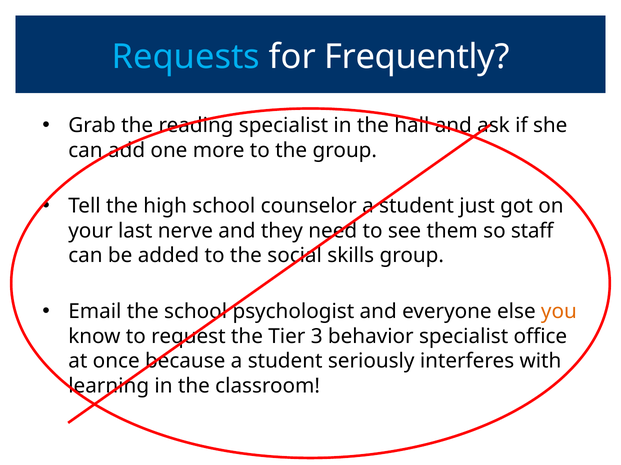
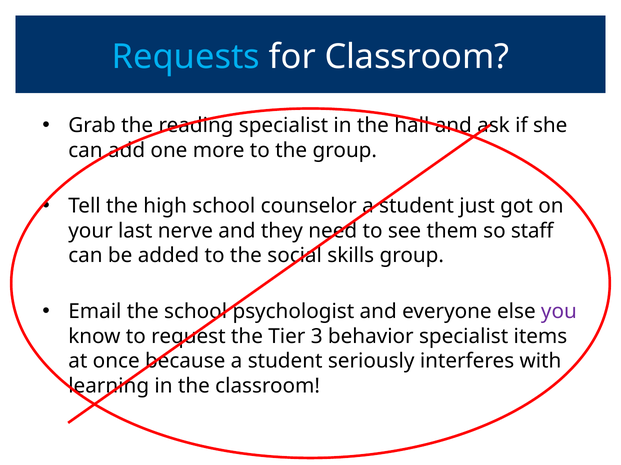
for Frequently: Frequently -> Classroom (417, 57)
you colour: orange -> purple (559, 312)
office: office -> items (540, 337)
